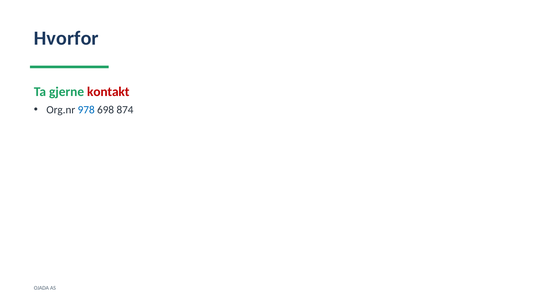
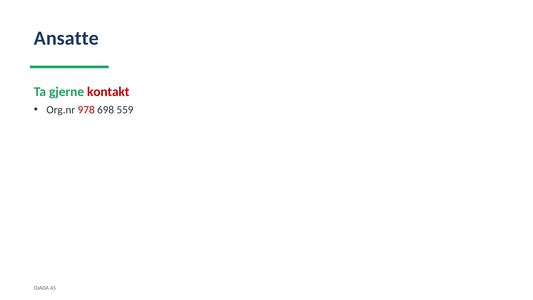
Hvorfor: Hvorfor -> Ansatte (66, 38)
978 colour: blue -> red (86, 110)
874: 874 -> 559 (125, 110)
